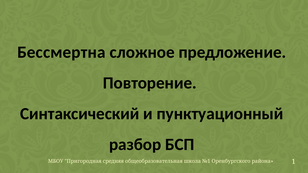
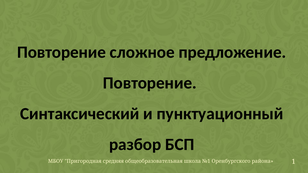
Бессмертна: Бессмертна -> Повторение (62, 52)
